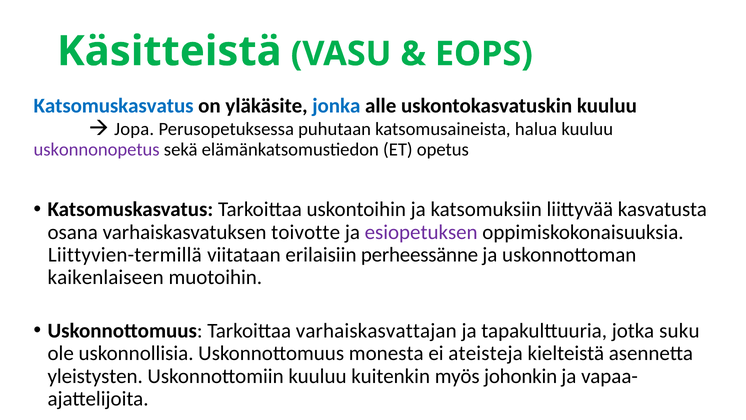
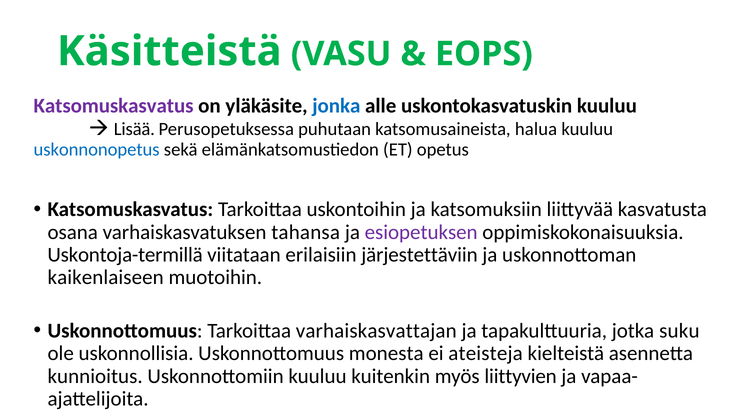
Katsomuskasvatus colour: blue -> purple (114, 106)
Jopa: Jopa -> Lisää (134, 129)
uskonnonopetus colour: purple -> blue (97, 150)
toivotte: toivotte -> tahansa (306, 232)
Liittyvien-termillä: Liittyvien-termillä -> Uskontoja-termillä (125, 255)
perheessänne: perheessänne -> järjestettäviin (419, 255)
yleistysten: yleistysten -> kunnioitus (95, 376)
johonkin: johonkin -> liittyvien (521, 376)
